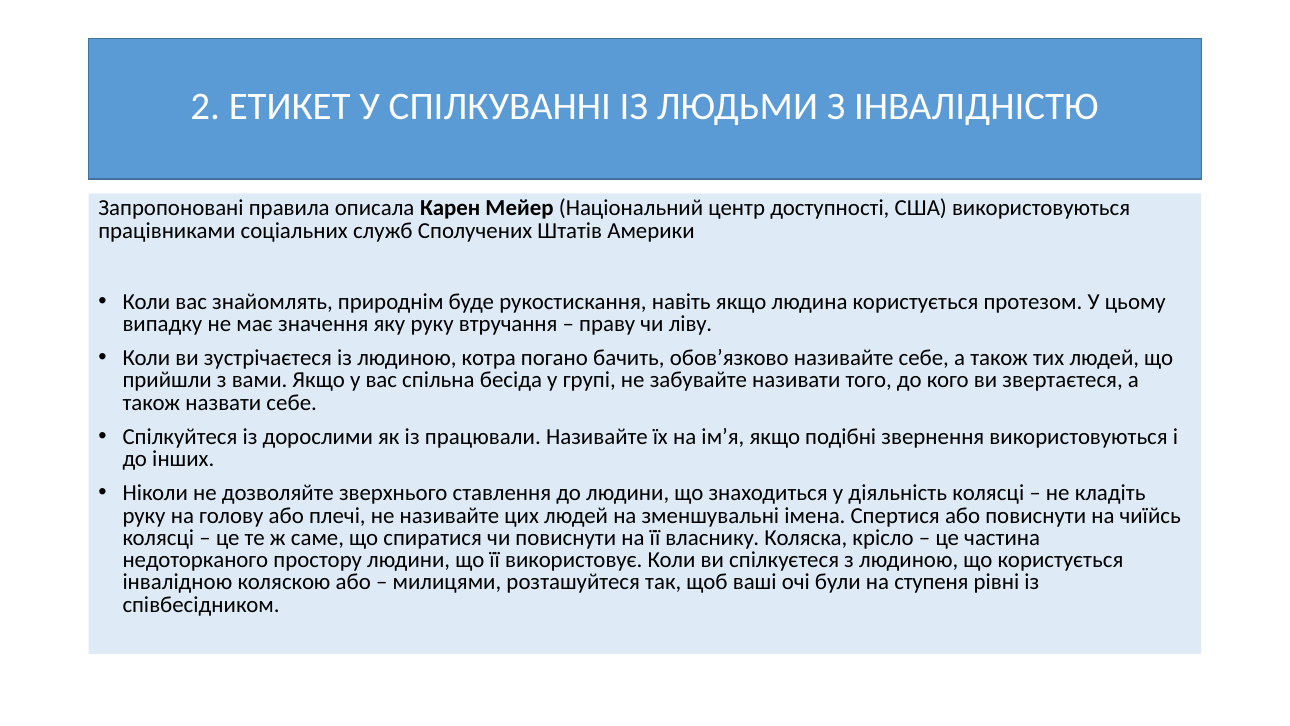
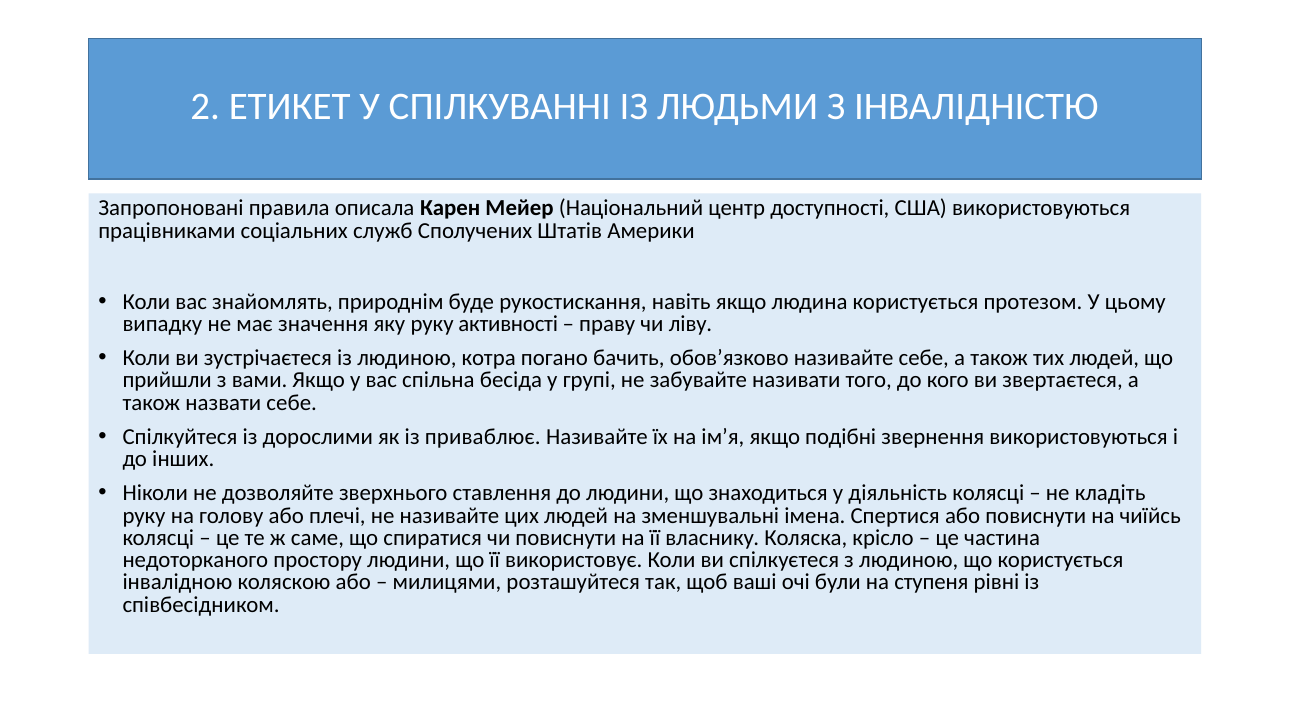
втручання: втручання -> активності (508, 324)
працювали: працювали -> приваблює (483, 437)
